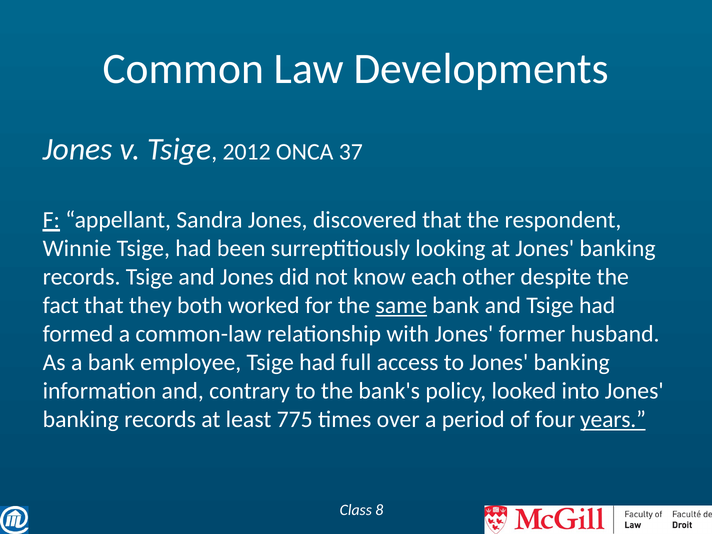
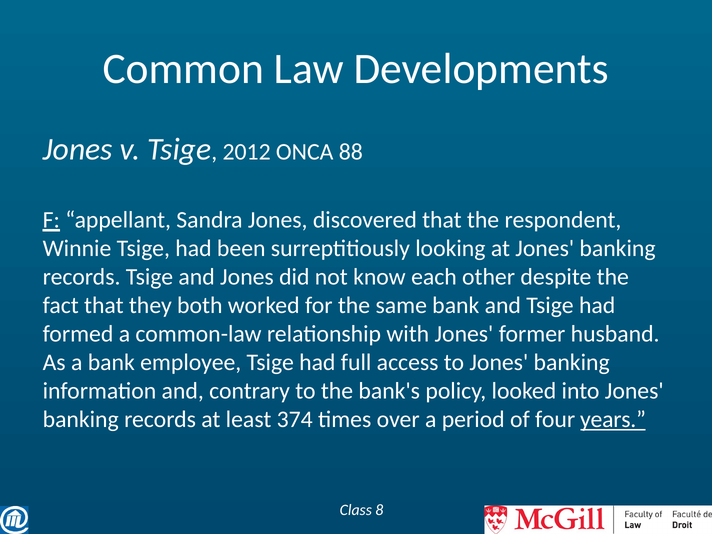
37: 37 -> 88 (351, 152)
same underline: present -> none (401, 305)
775: 775 -> 374 (295, 419)
